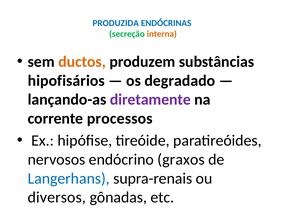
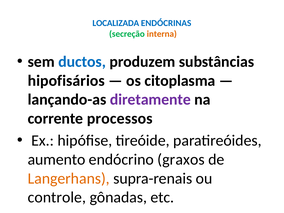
PRODUZIDA: PRODUZIDA -> LOCALIZADA (116, 23)
ductos colour: orange -> blue (82, 62)
degradado: degradado -> citoplasma (180, 81)
nervosos: nervosos -> aumento (57, 159)
Langerhans colour: blue -> orange (69, 178)
diversos: diversos -> controle (57, 197)
